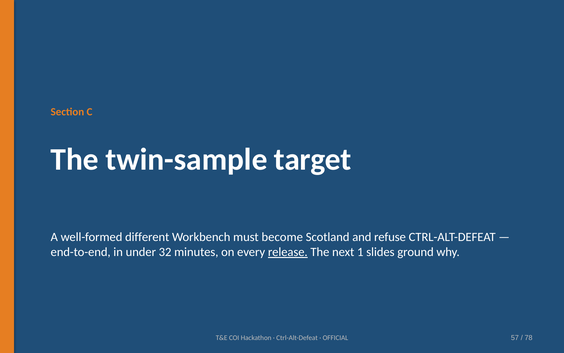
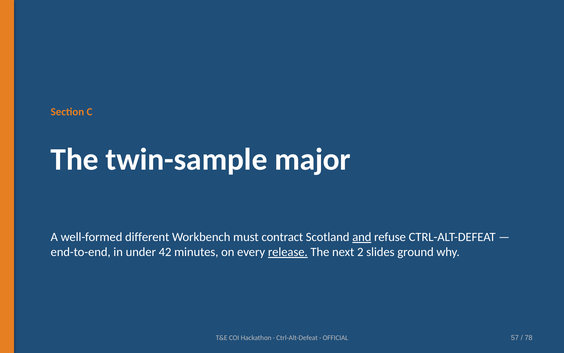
target: target -> major (313, 159)
become: become -> contract (282, 237)
and underline: none -> present (362, 237)
32: 32 -> 42 (165, 252)
1: 1 -> 2 (360, 252)
